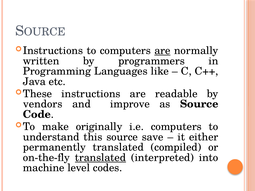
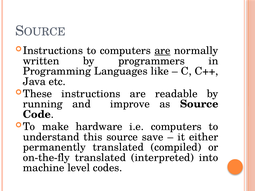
vendors: vendors -> running (43, 104)
originally: originally -> hardware (99, 127)
translated underline: present -> none (100, 158)
